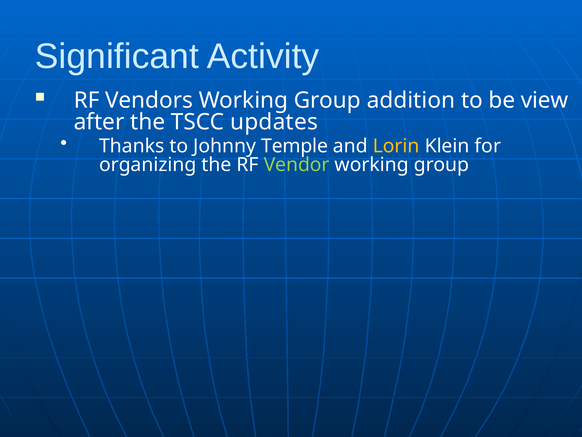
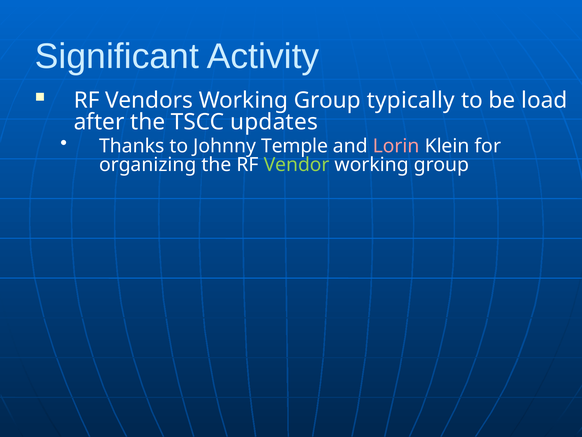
addition: addition -> typically (411, 100)
view: view -> load (544, 100)
Lorin colour: yellow -> pink (396, 146)
